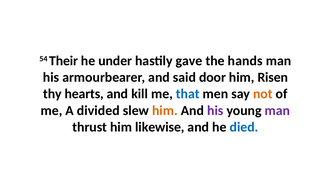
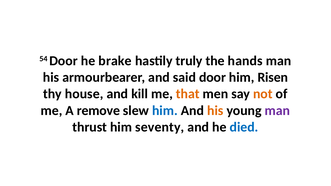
54 Their: Their -> Door (64, 61)
under: under -> brake (115, 61)
gave: gave -> truly (189, 61)
hearts: hearts -> house (84, 94)
that colour: blue -> orange (188, 94)
divided: divided -> remove (98, 111)
him colour: orange -> blue (165, 111)
his colour: purple -> orange (215, 111)
likewise: likewise -> seventy (160, 127)
